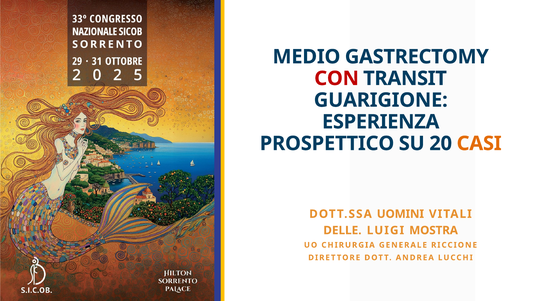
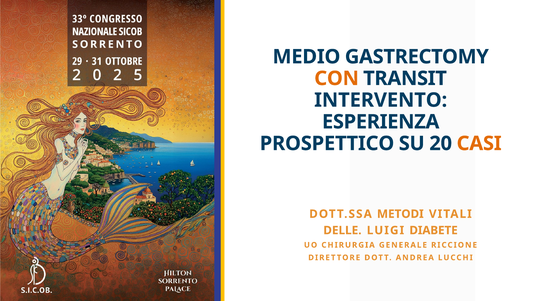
CON colour: red -> orange (337, 78)
GUARIGIONE: GUARIGIONE -> INTERVENTO (381, 100)
UOMINI: UOMINI -> METODI (400, 214)
MOSTRA: MOSTRA -> DIABETE (434, 230)
